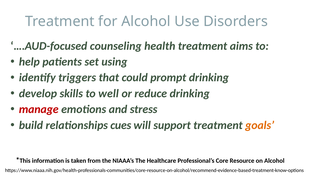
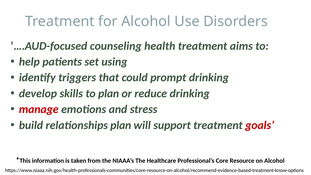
to well: well -> plan (109, 93)
relationships cues: cues -> plan (121, 125)
goals colour: orange -> red (260, 125)
